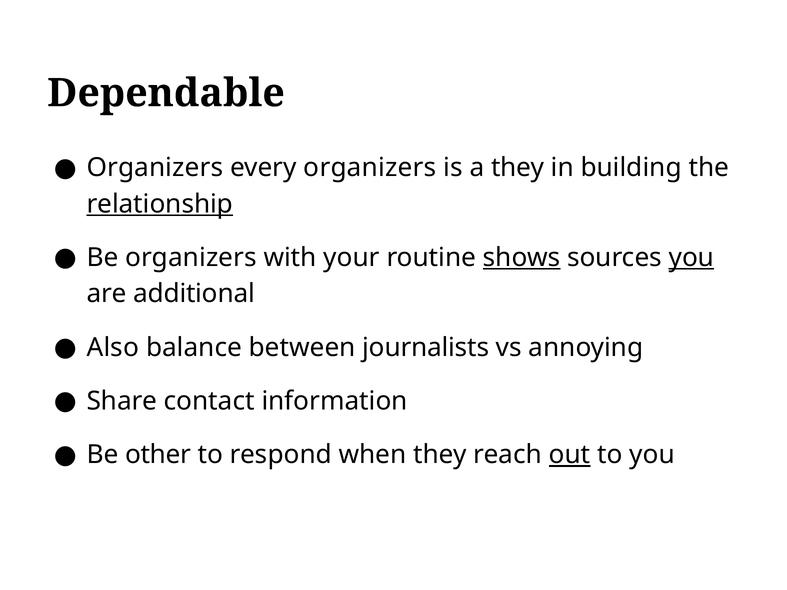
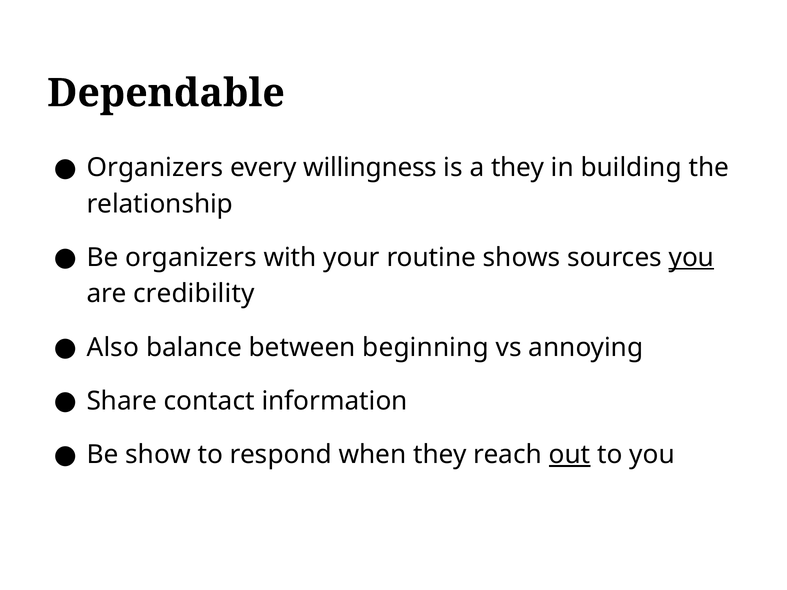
every organizers: organizers -> willingness (370, 168)
relationship underline: present -> none (160, 204)
shows underline: present -> none (522, 258)
additional: additional -> credibility (194, 294)
journalists: journalists -> beginning (426, 348)
other: other -> show (158, 455)
